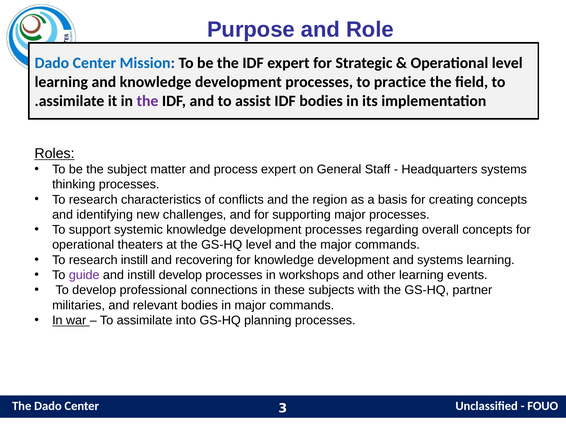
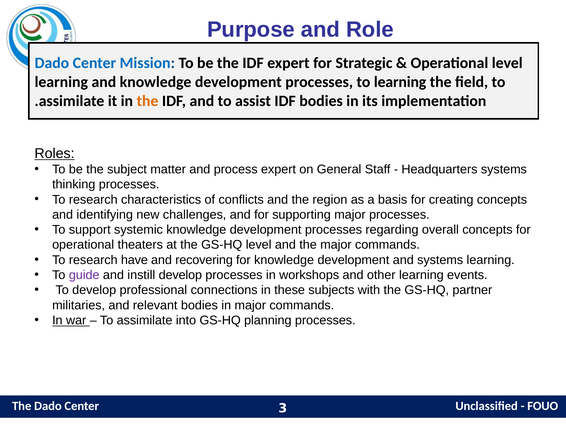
to practice: practice -> learning (400, 82)
the colour: purple -> orange (147, 101)
research instill: instill -> have (134, 260)
